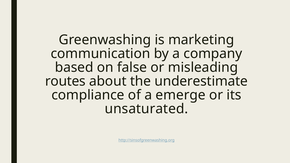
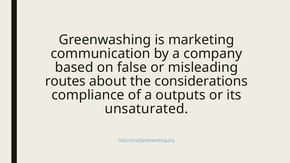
underestimate: underestimate -> considerations (201, 81)
emerge: emerge -> outputs (181, 95)
